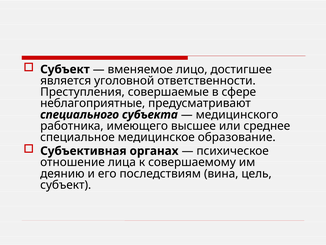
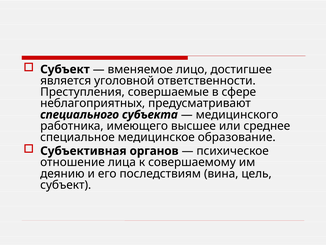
неблагоприятные: неблагоприятные -> неблагоприятных (93, 103)
органах: органах -> органов (154, 151)
